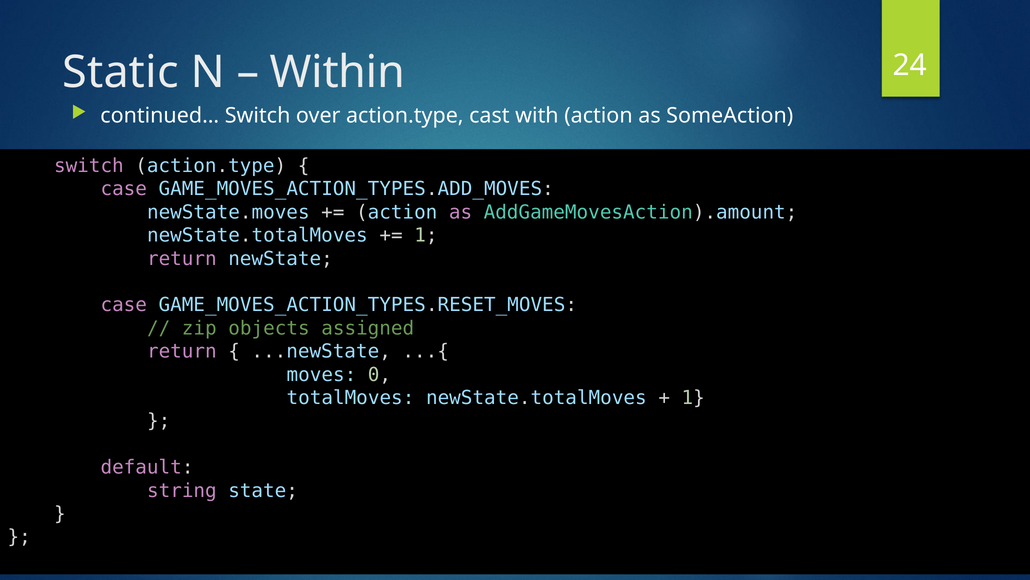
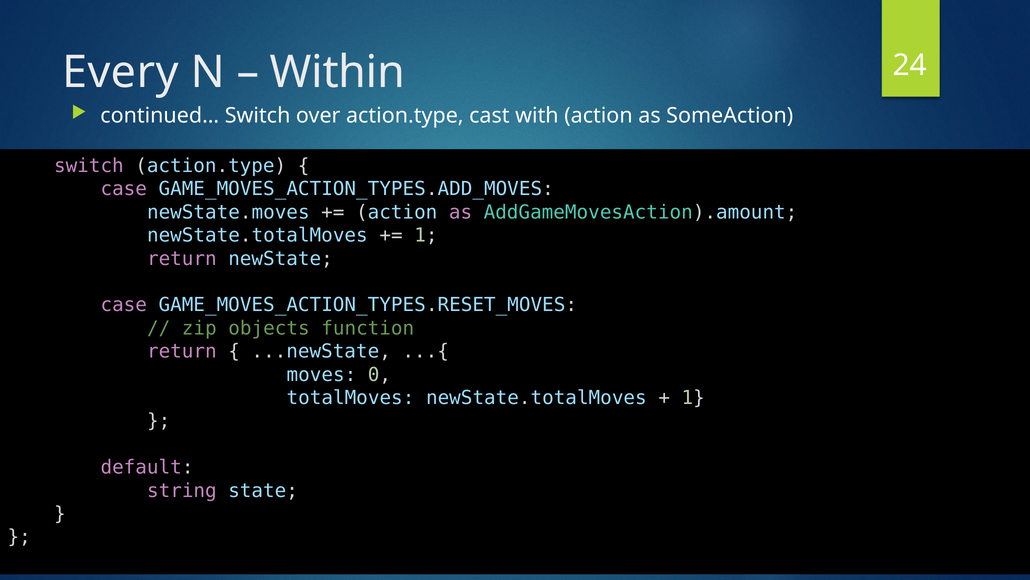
Static: Static -> Every (120, 72)
assigned: assigned -> function (368, 328)
